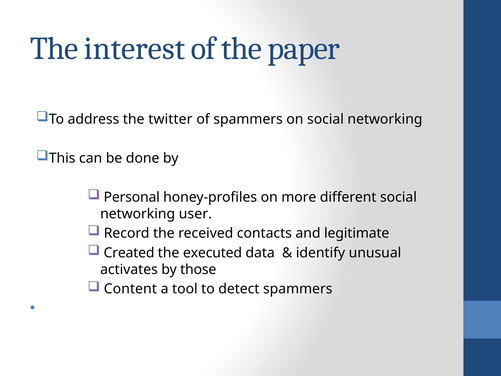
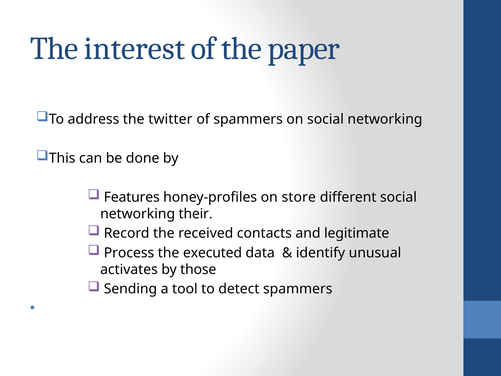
Personal: Personal -> Features (132, 197)
more: more -> store (299, 197)
user: user -> their (196, 214)
Created: Created -> Process (129, 253)
Content: Content -> Sending (130, 289)
